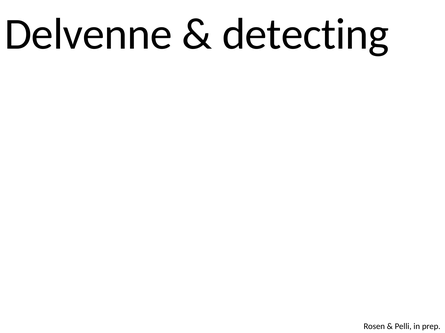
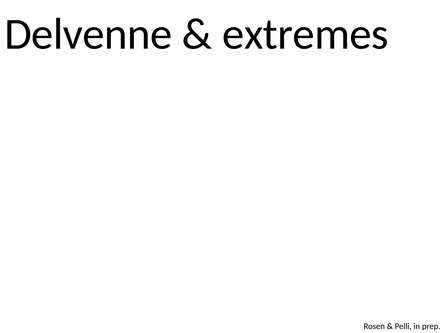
detecting: detecting -> extremes (305, 34)
